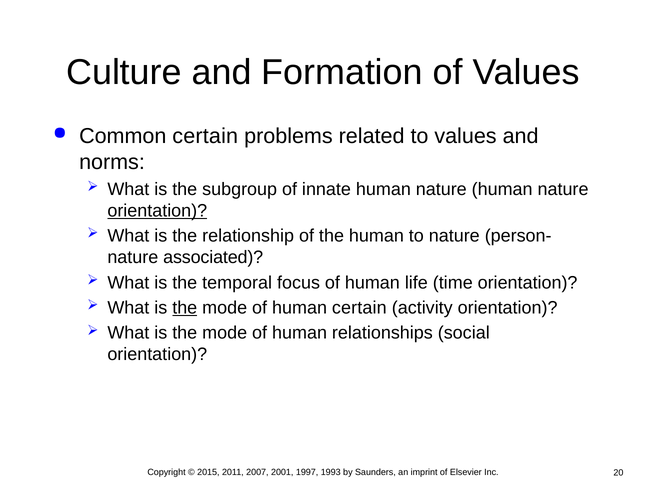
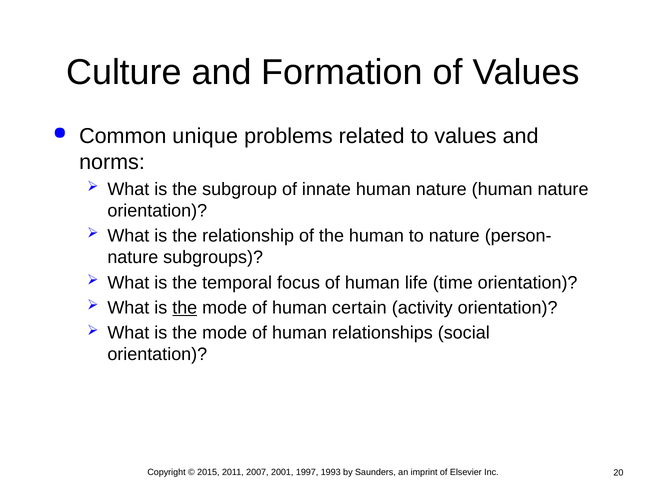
Common certain: certain -> unique (205, 136)
orientation underline: present -> none (157, 211)
associated: associated -> subgroups (213, 257)
